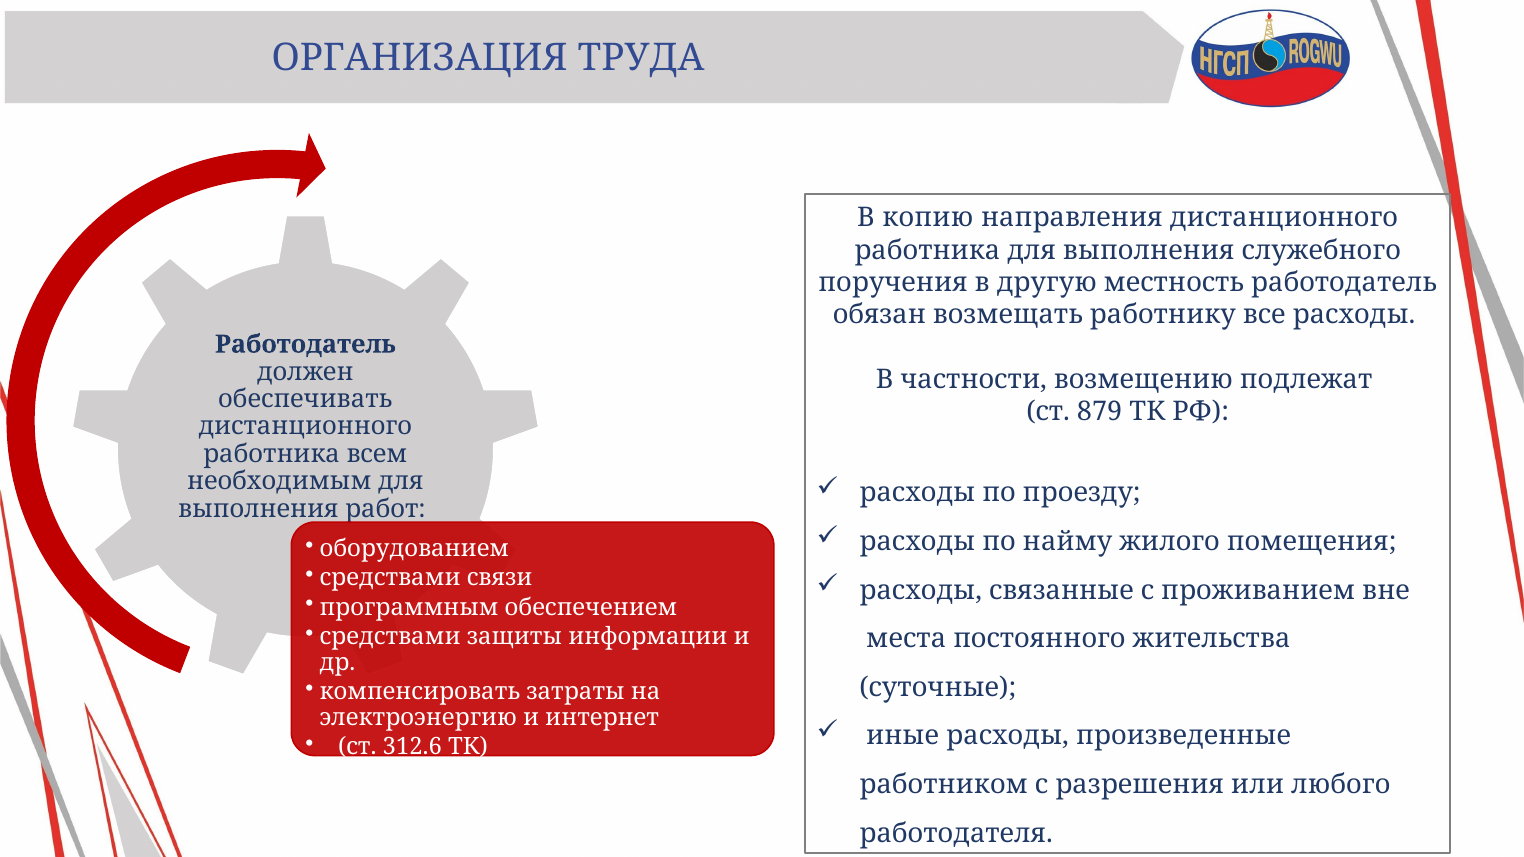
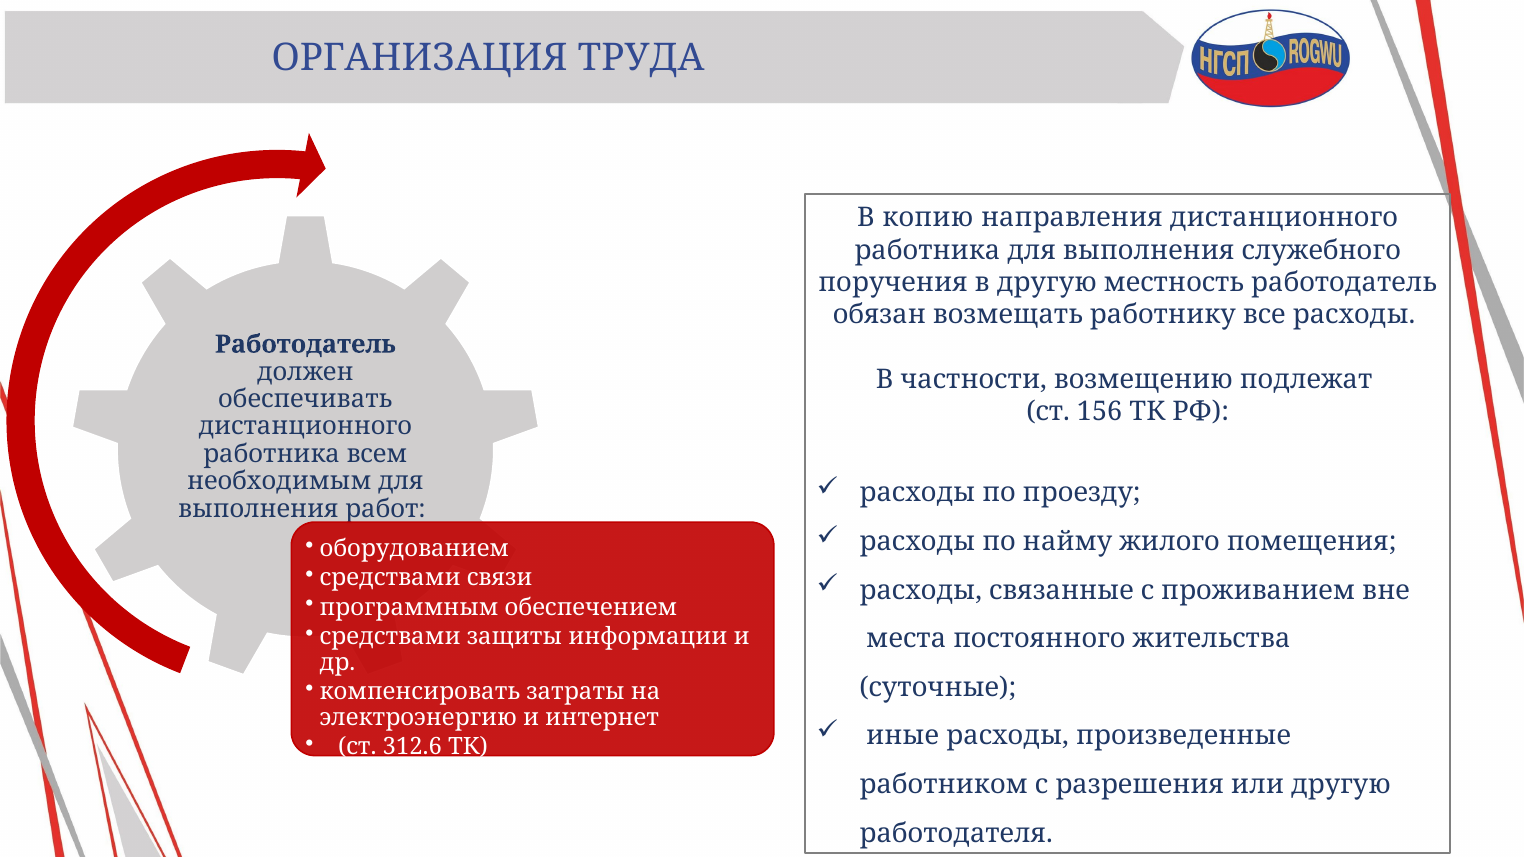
879: 879 -> 156 (1100, 412)
или любого: любого -> другую (1341, 785)
